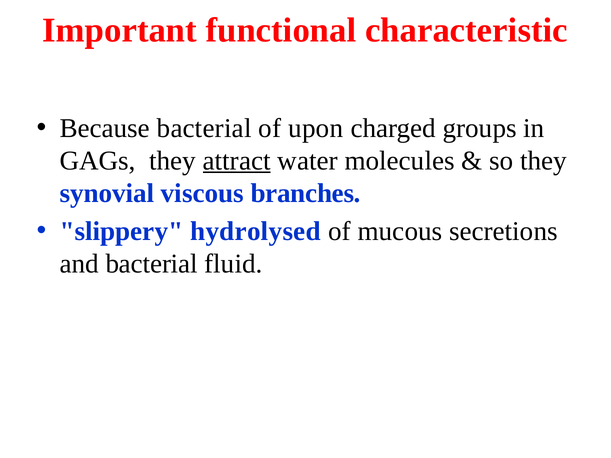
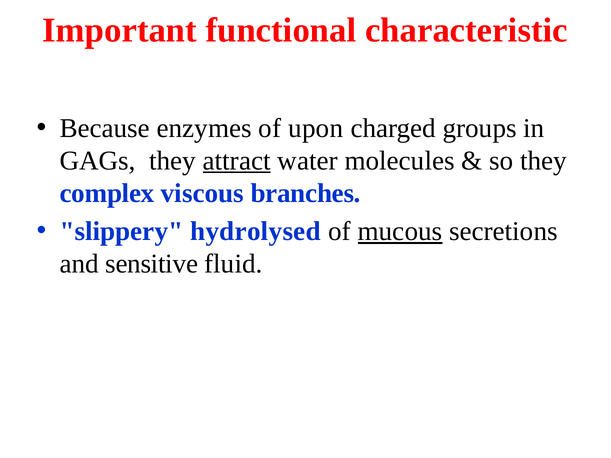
Because bacterial: bacterial -> enzymes (204, 128)
synovial: synovial -> complex (107, 193)
mucous underline: none -> present (400, 231)
and bacterial: bacterial -> sensitive (152, 264)
